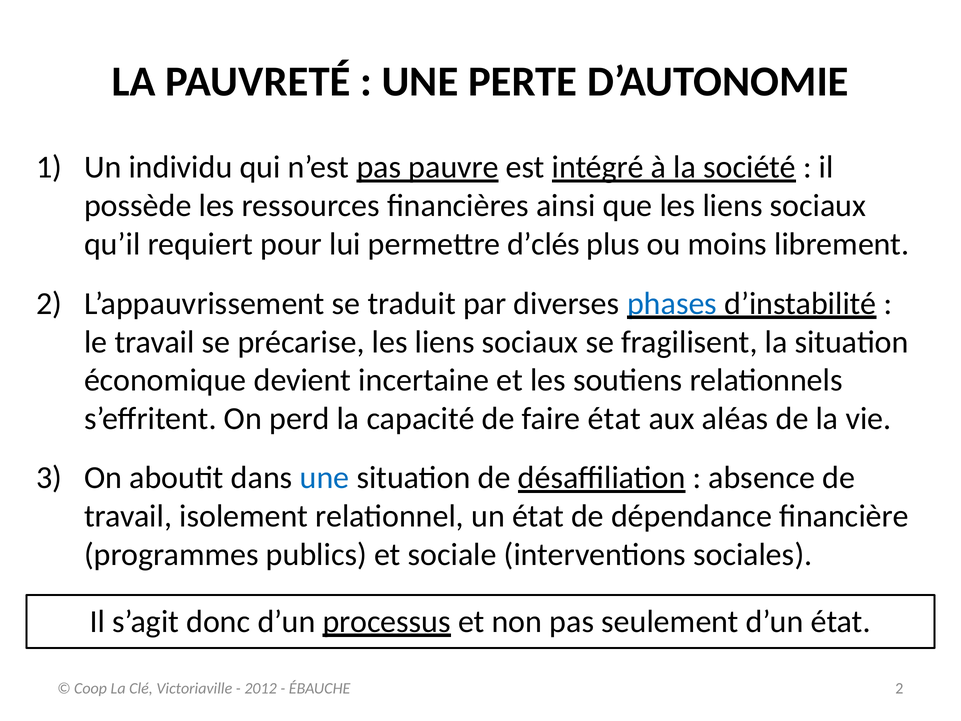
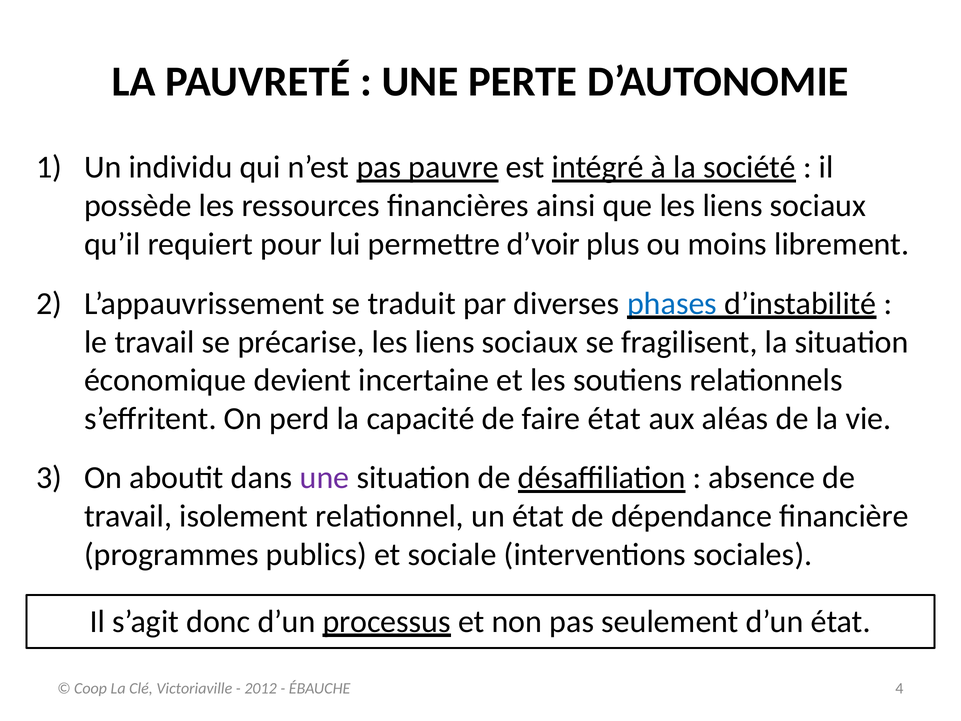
d’clés: d’clés -> d’voir (543, 244)
une colour: blue -> purple (325, 477)
ÉBAUCHE 2: 2 -> 4 (899, 688)
